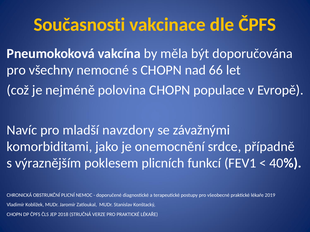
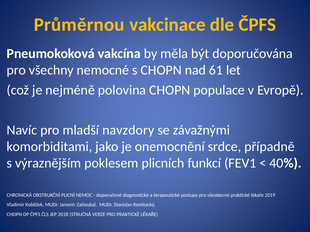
Současnosti: Současnosti -> Průměrnou (79, 25)
66: 66 -> 61 (216, 70)
